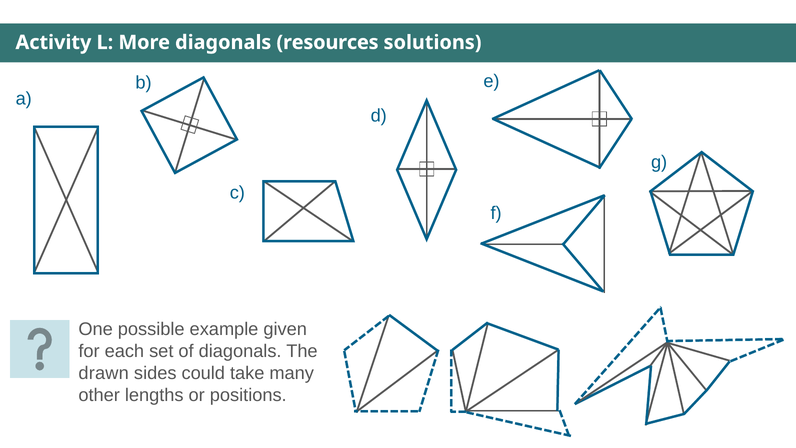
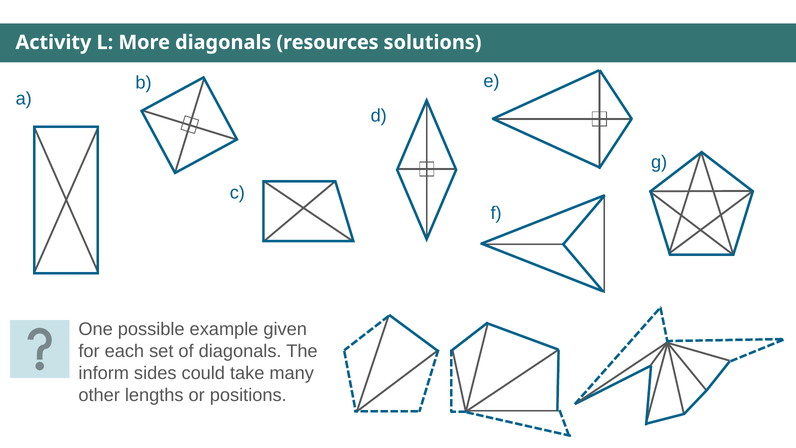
drawn: drawn -> inform (104, 373)
